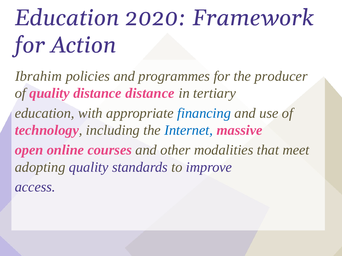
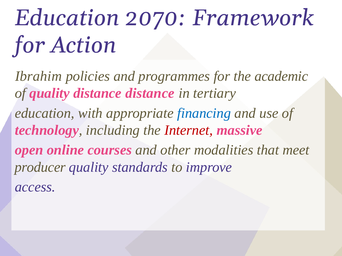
2020: 2020 -> 2070 (156, 18)
producer: producer -> academic (281, 76)
Internet colour: blue -> red (189, 130)
adopting: adopting -> producer (40, 167)
